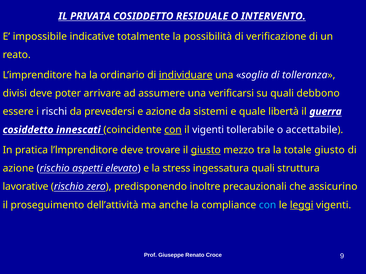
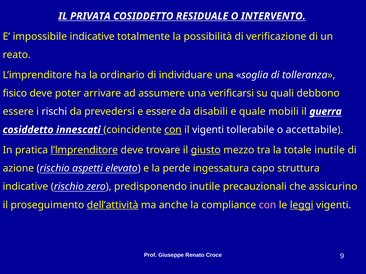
individuare underline: present -> none (186, 75)
divisi: divisi -> fisico (15, 93)
e azione: azione -> essere (161, 112)
sistemi: sistemi -> disabili (211, 112)
libertà: libertà -> mobili (283, 112)
l’lmprenditore underline: none -> present (84, 150)
totale giusto: giusto -> inutile (330, 150)
stress: stress -> perde (177, 169)
ingessatura quali: quali -> capo (263, 169)
lavorative: lavorative -> indicative (25, 187)
predisponendo inoltre: inoltre -> inutile (205, 187)
dell’attività underline: none -> present (113, 205)
con colour: light blue -> pink (268, 205)
